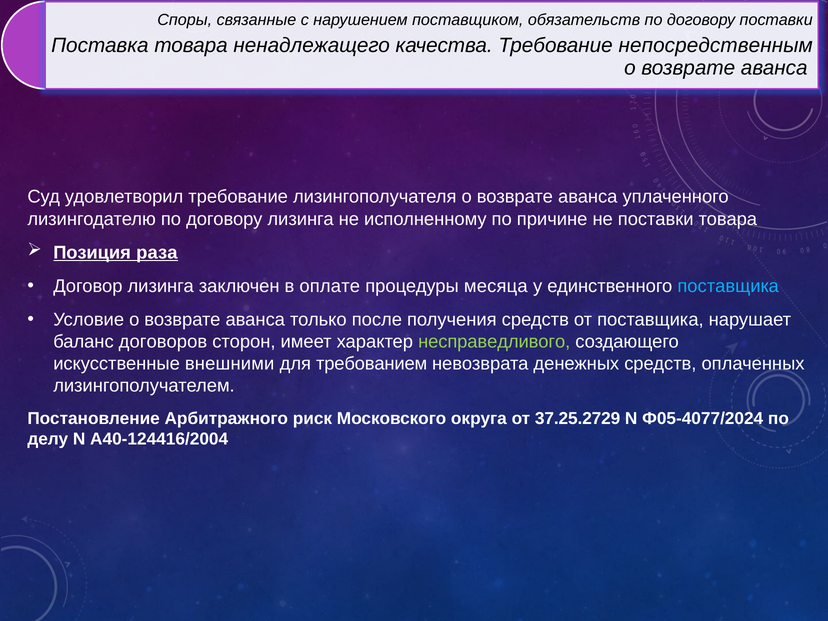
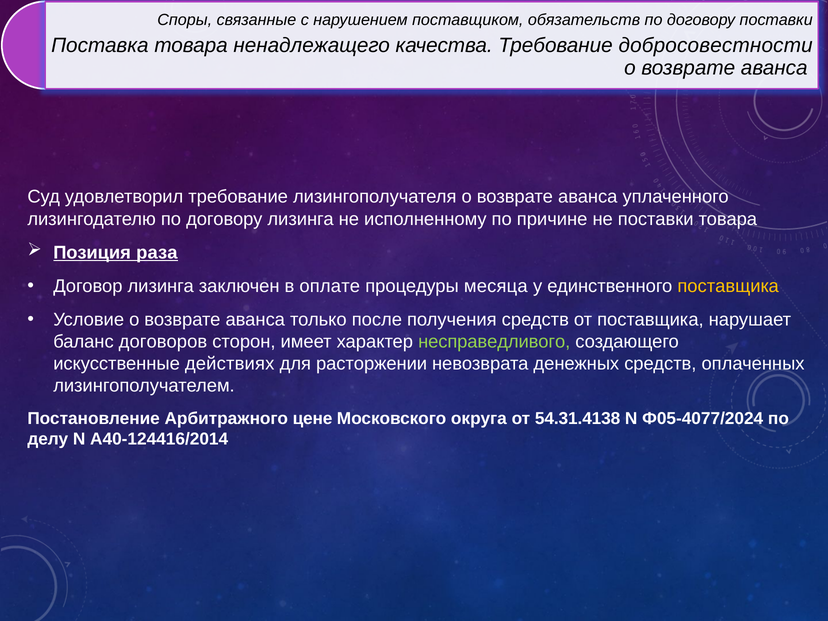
непосредственным: непосредственным -> добросовестности (716, 45)
поставщика colour: light blue -> yellow (728, 286)
внешними: внешними -> действиях (230, 364)
требованием: требованием -> расторжении (372, 364)
риск: риск -> цене (313, 419)
37.25.2729: 37.25.2729 -> 54.31.4138 (578, 419)
А40-124416/2004: А40-124416/2004 -> А40-124416/2014 (159, 439)
